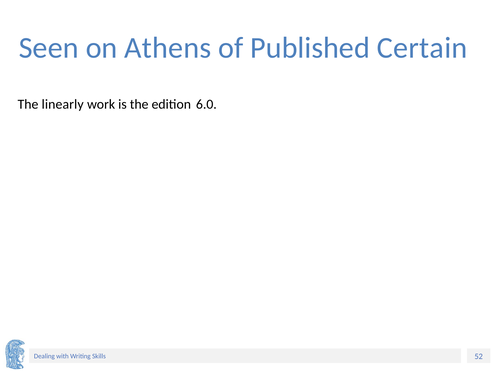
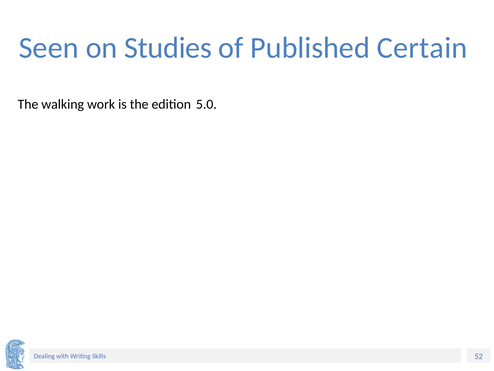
Athens: Athens -> Studies (168, 48)
linearly: linearly -> walking (63, 104)
6.0: 6.0 -> 5.0 (206, 104)
